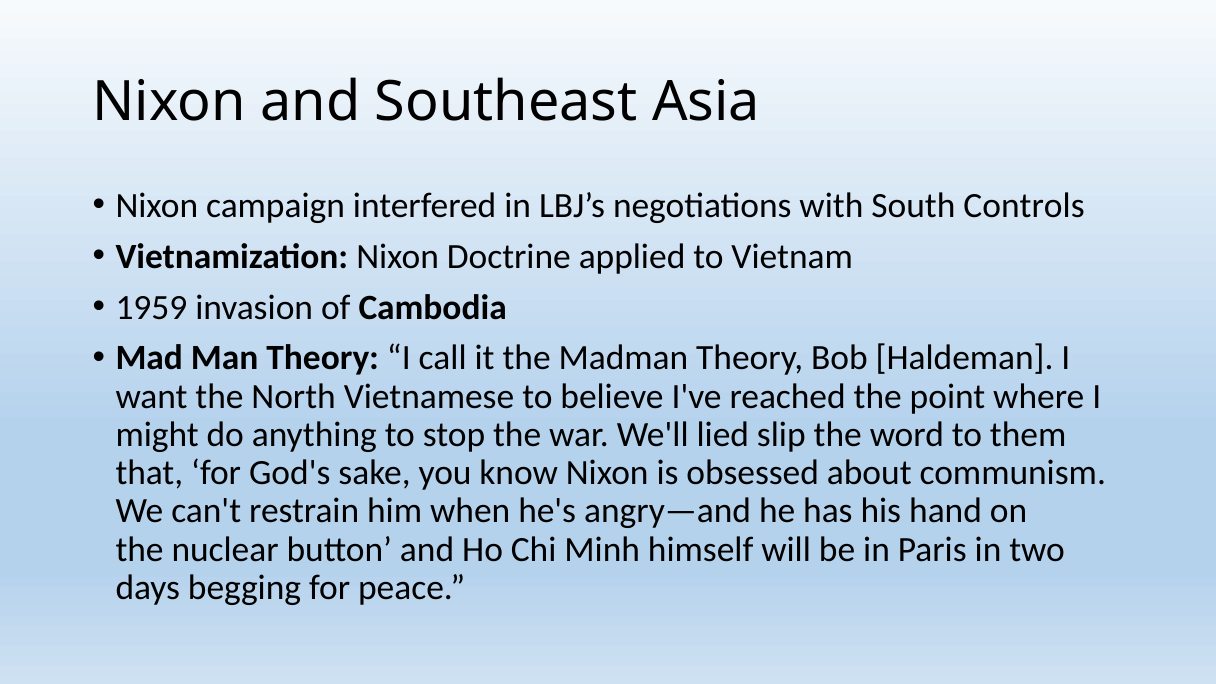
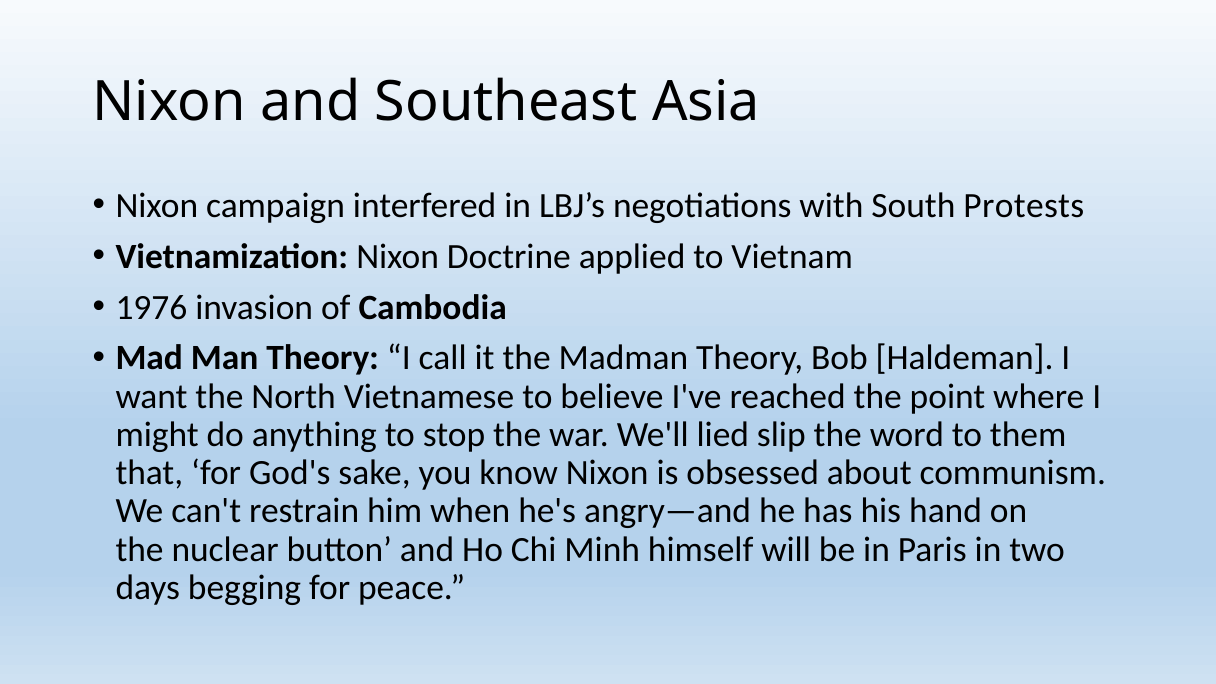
Controls: Controls -> Protests (1024, 206)
1959: 1959 -> 1976 (151, 307)
